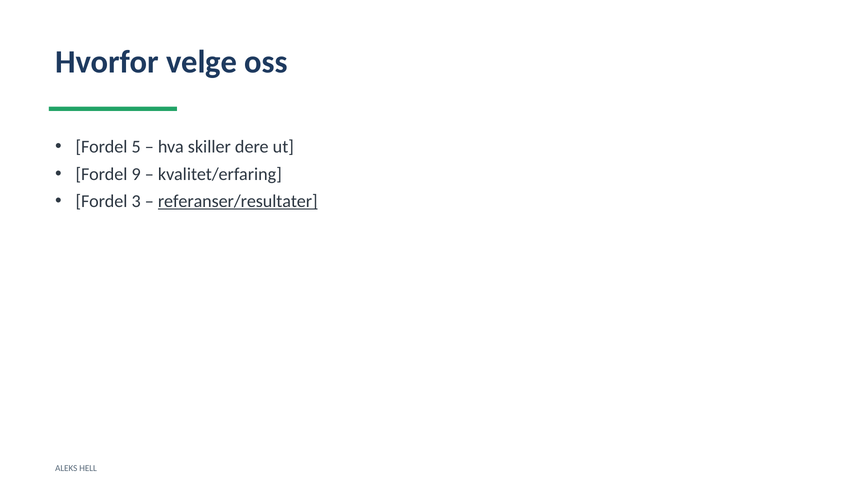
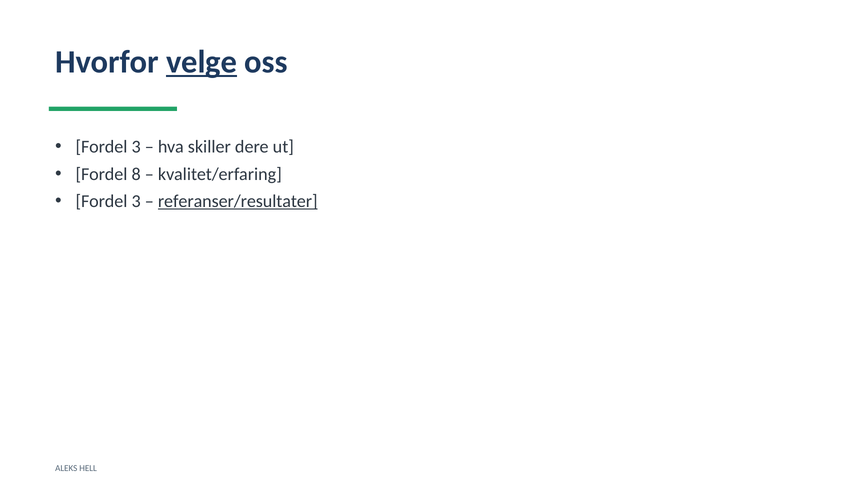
velge underline: none -> present (202, 62)
5: 5 -> 3 (136, 147)
9: 9 -> 8 (136, 174)
